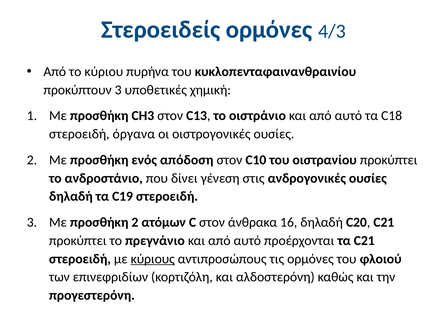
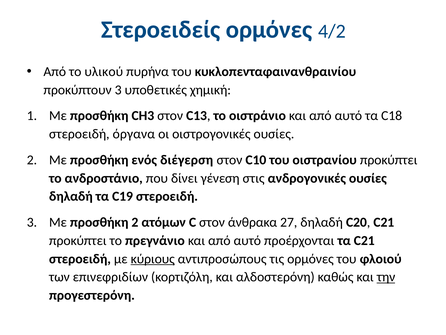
4/3: 4/3 -> 4/2 (332, 31)
κύριου: κύριου -> υλικού (104, 72)
απόδοση: απόδοση -> διέγερση (187, 160)
16: 16 -> 27 (289, 222)
την underline: none -> present (386, 277)
